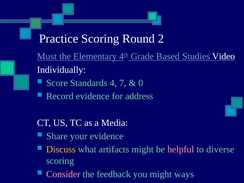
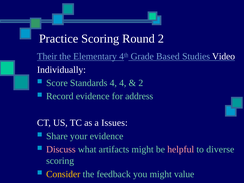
Must: Must -> Their (47, 56)
4 7: 7 -> 4 (123, 83)
0: 0 -> 2 (141, 83)
Media: Media -> Issues (114, 123)
Discuss colour: yellow -> pink (61, 149)
Consider colour: pink -> yellow (63, 174)
ways: ways -> value (184, 174)
